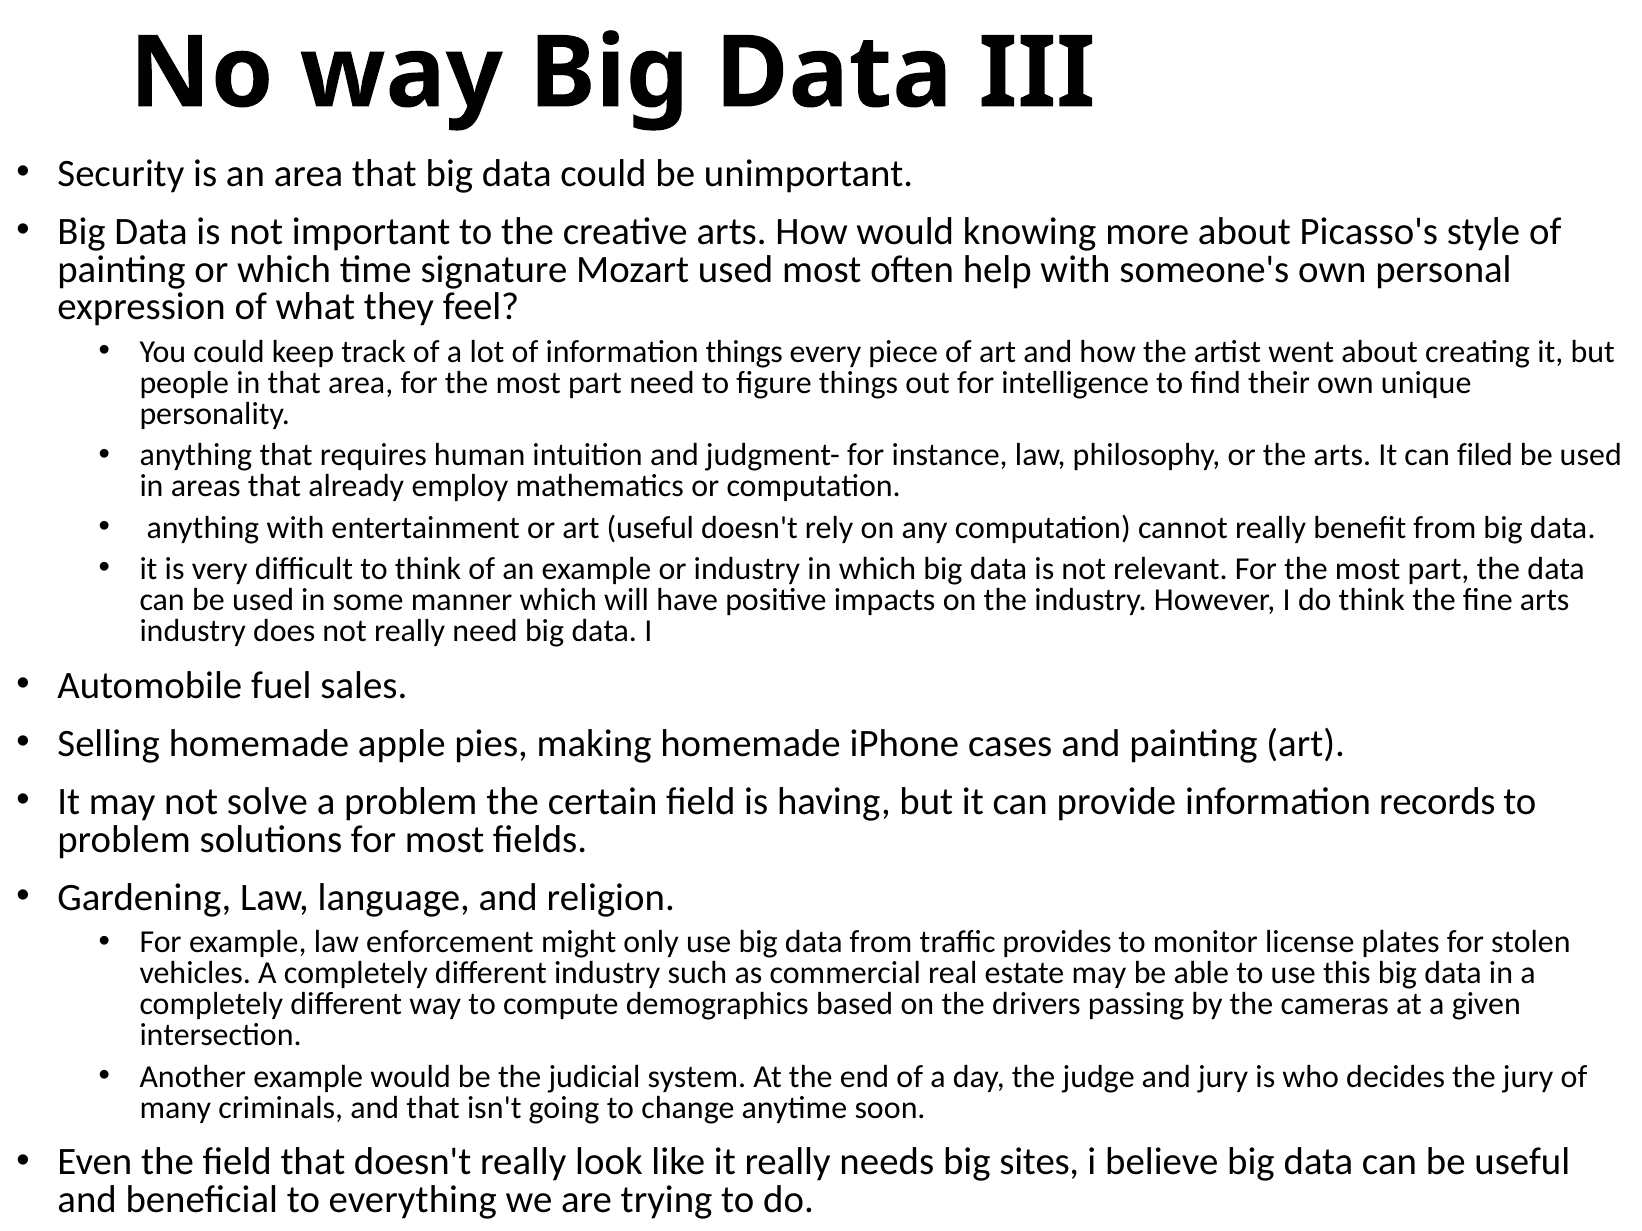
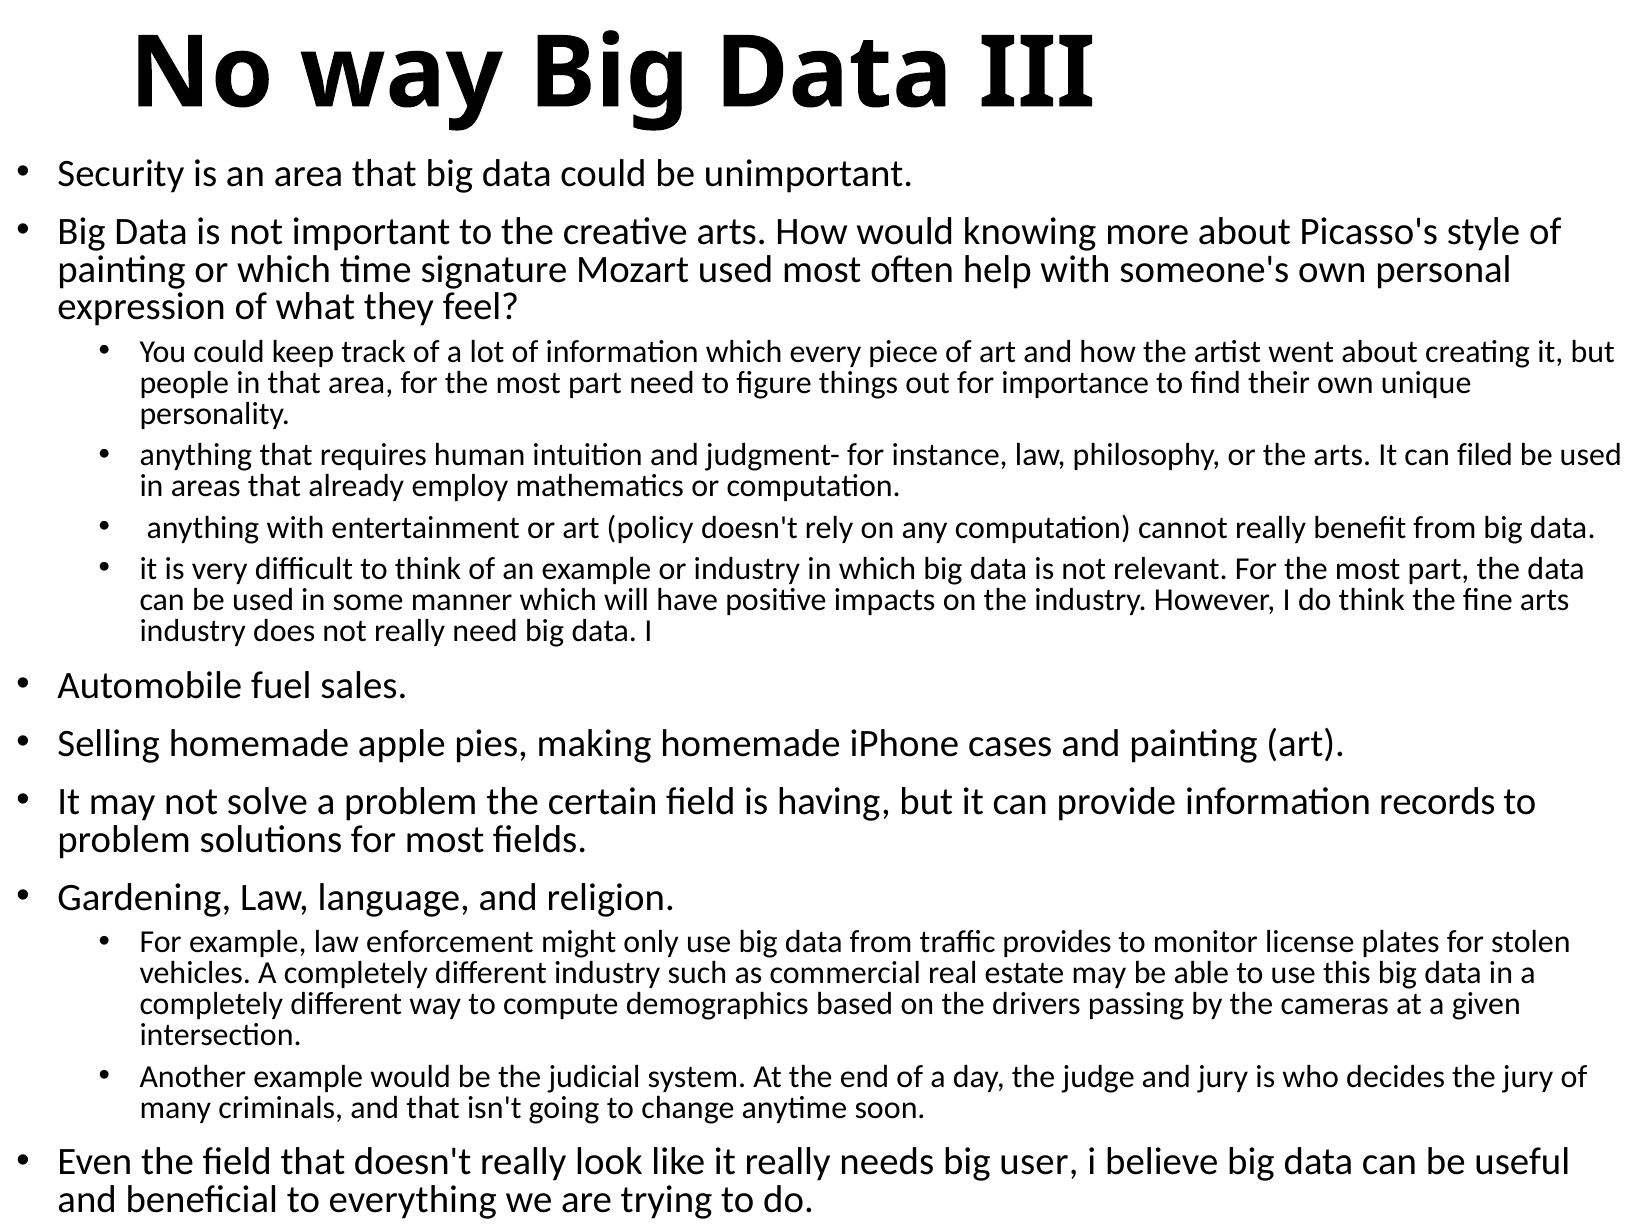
information things: things -> which (744, 352)
intelligence: intelligence -> importance (1075, 383)
art useful: useful -> policy (650, 528)
sites: sites -> user (1039, 1163)
